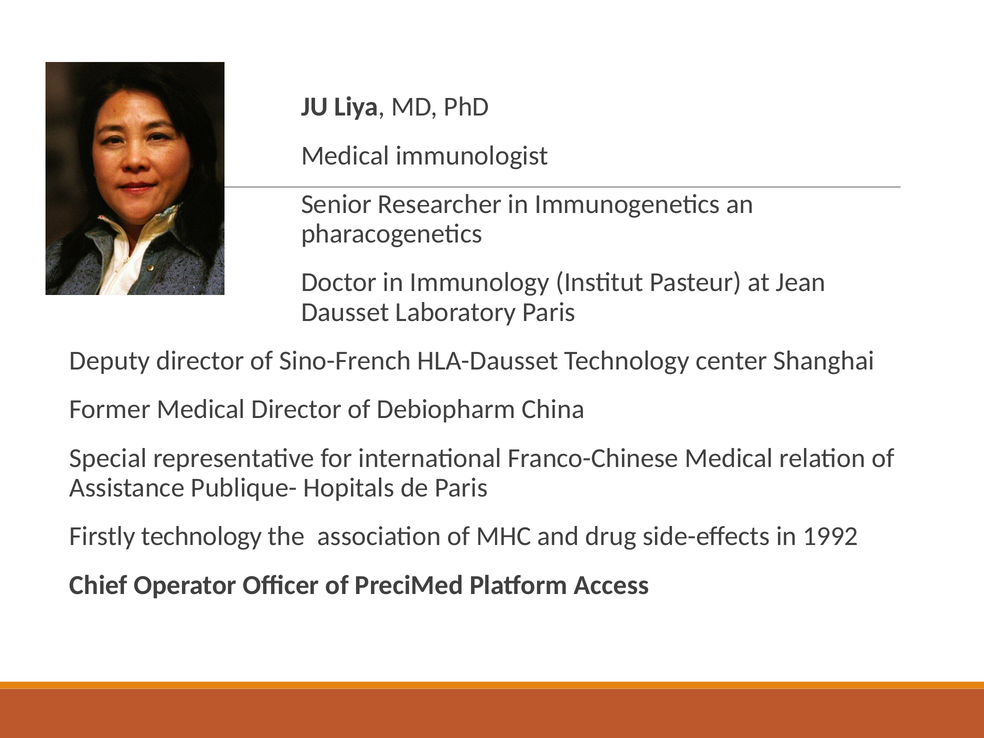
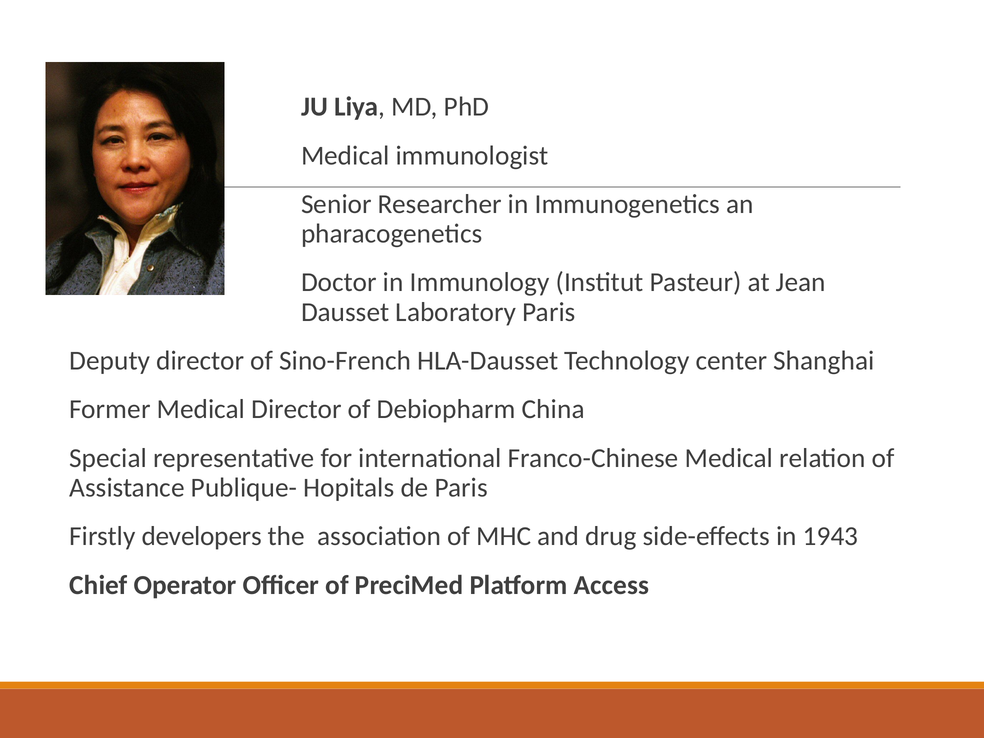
Firstly technology: technology -> developers (202, 536)
1992: 1992 -> 1943 (831, 536)
